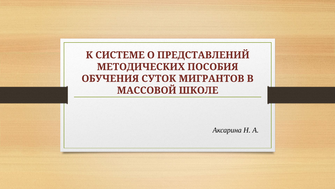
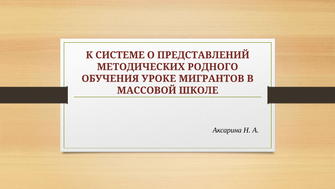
ПОСОБИЯ: ПОСОБИЯ -> РОДНОГО (213, 67)
СУТОК: СУТОК -> УРОКЕ (159, 78)
